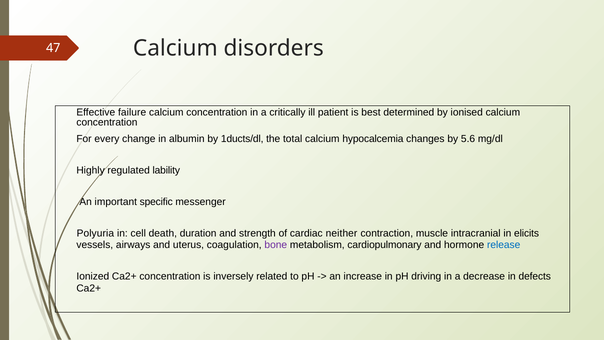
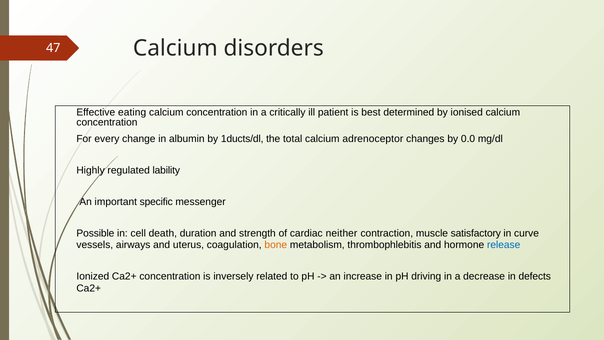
failure: failure -> eating (132, 112)
hypocalcemia: hypocalcemia -> adrenoceptor (373, 139)
5.6: 5.6 -> 0.0 (468, 139)
Polyuria: Polyuria -> Possible (95, 233)
intracranial: intracranial -> satisfactory (476, 233)
elicits: elicits -> curve (527, 233)
bone colour: purple -> orange (276, 245)
cardiopulmonary: cardiopulmonary -> thrombophlebitis (384, 245)
